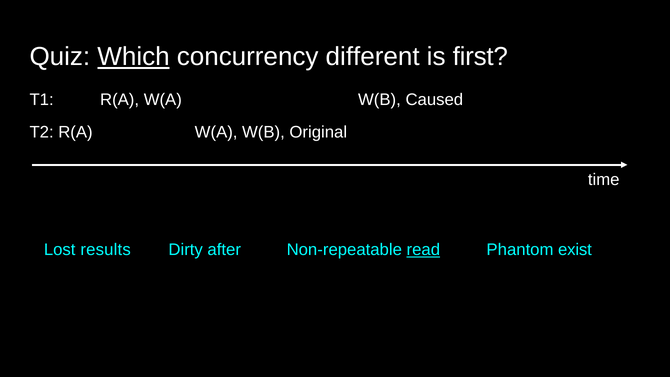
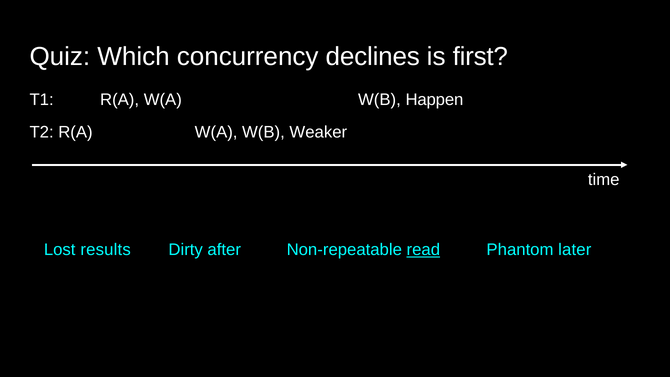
Which underline: present -> none (134, 57)
different: different -> declines (373, 57)
Caused: Caused -> Happen (434, 100)
Original: Original -> Weaker (318, 132)
exist: exist -> later (575, 250)
